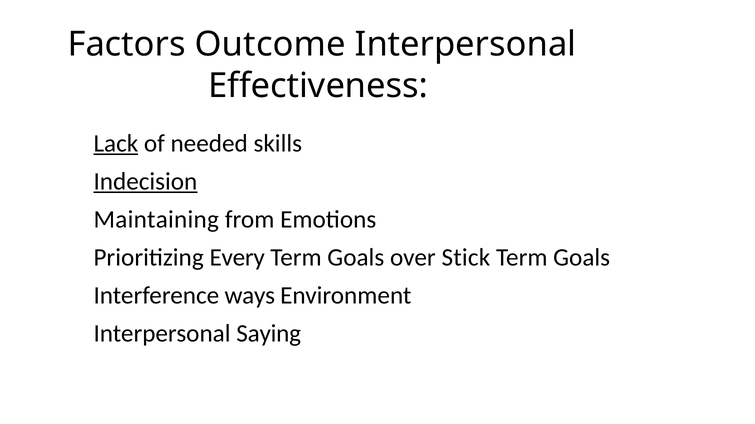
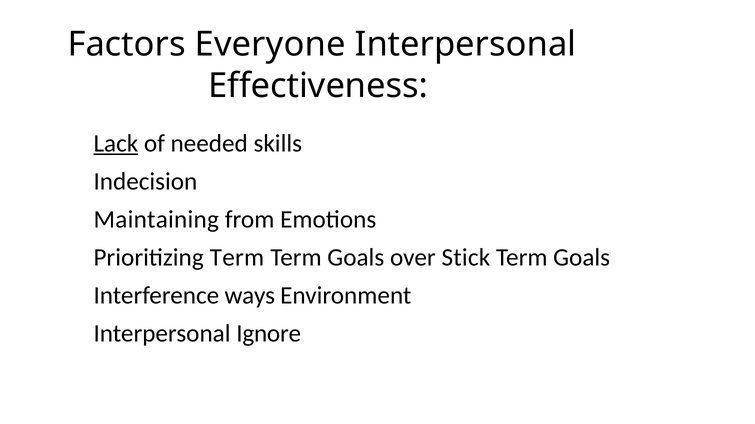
Outcome: Outcome -> Everyone (270, 44)
Indecision underline: present -> none (145, 182)
Prioritizing Every: Every -> Term (237, 258)
Saying: Saying -> Ignore (269, 334)
